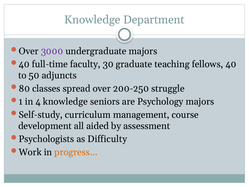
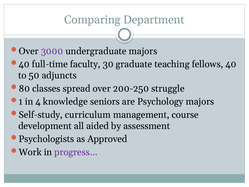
Knowledge: Knowledge -> Comparing (92, 20)
Difficulty: Difficulty -> Approved (107, 139)
progress… colour: orange -> purple (76, 152)
